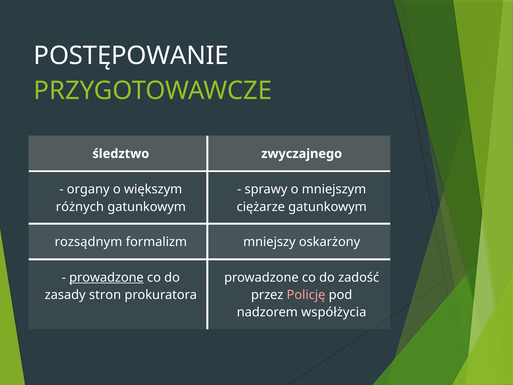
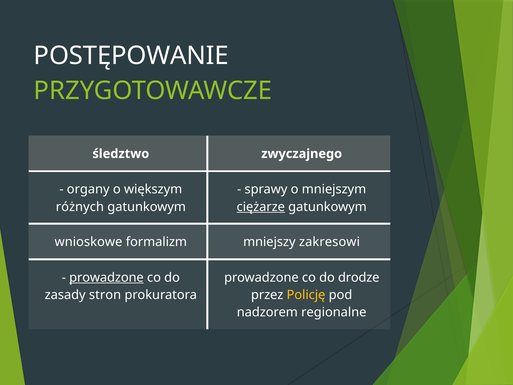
ciężarze underline: none -> present (261, 207)
rozsądnym: rozsądnym -> wnioskowe (88, 242)
oskarżony: oskarżony -> zakresowi (329, 242)
zadość: zadość -> drodze (359, 277)
Policję colour: pink -> yellow (306, 295)
współżycia: współżycia -> regionalne (334, 312)
